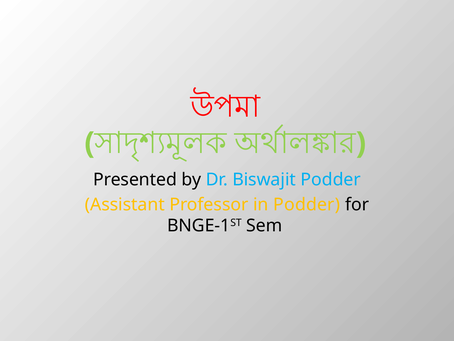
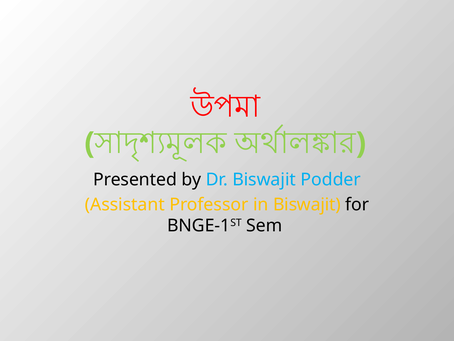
in Podder: Podder -> Biswajit (307, 204)
